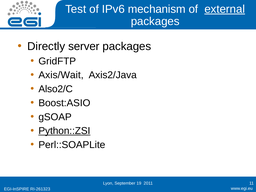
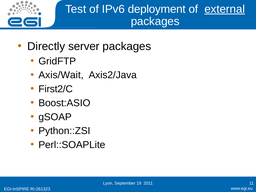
mechanism: mechanism -> deployment (157, 9)
Also2/C: Also2/C -> First2/C (56, 89)
Python::ZSI underline: present -> none (64, 131)
